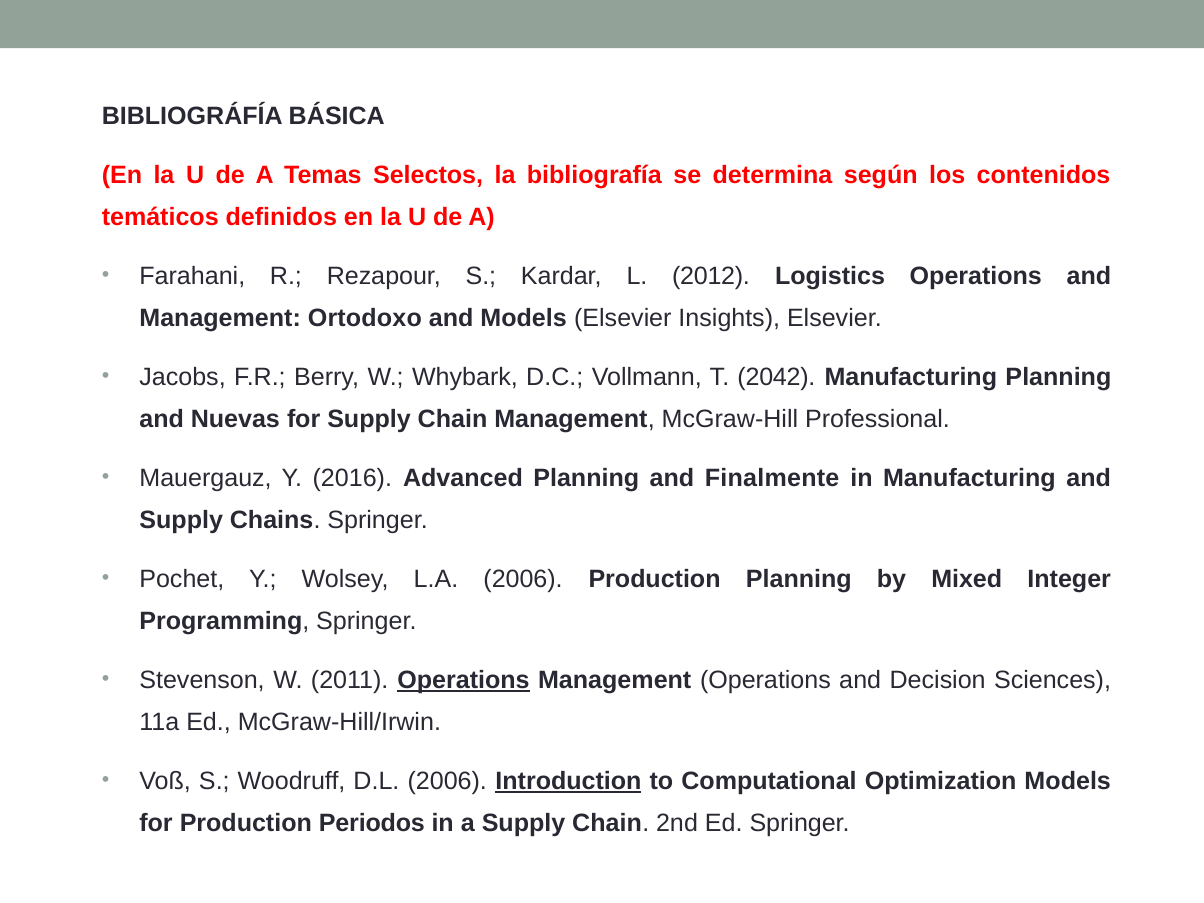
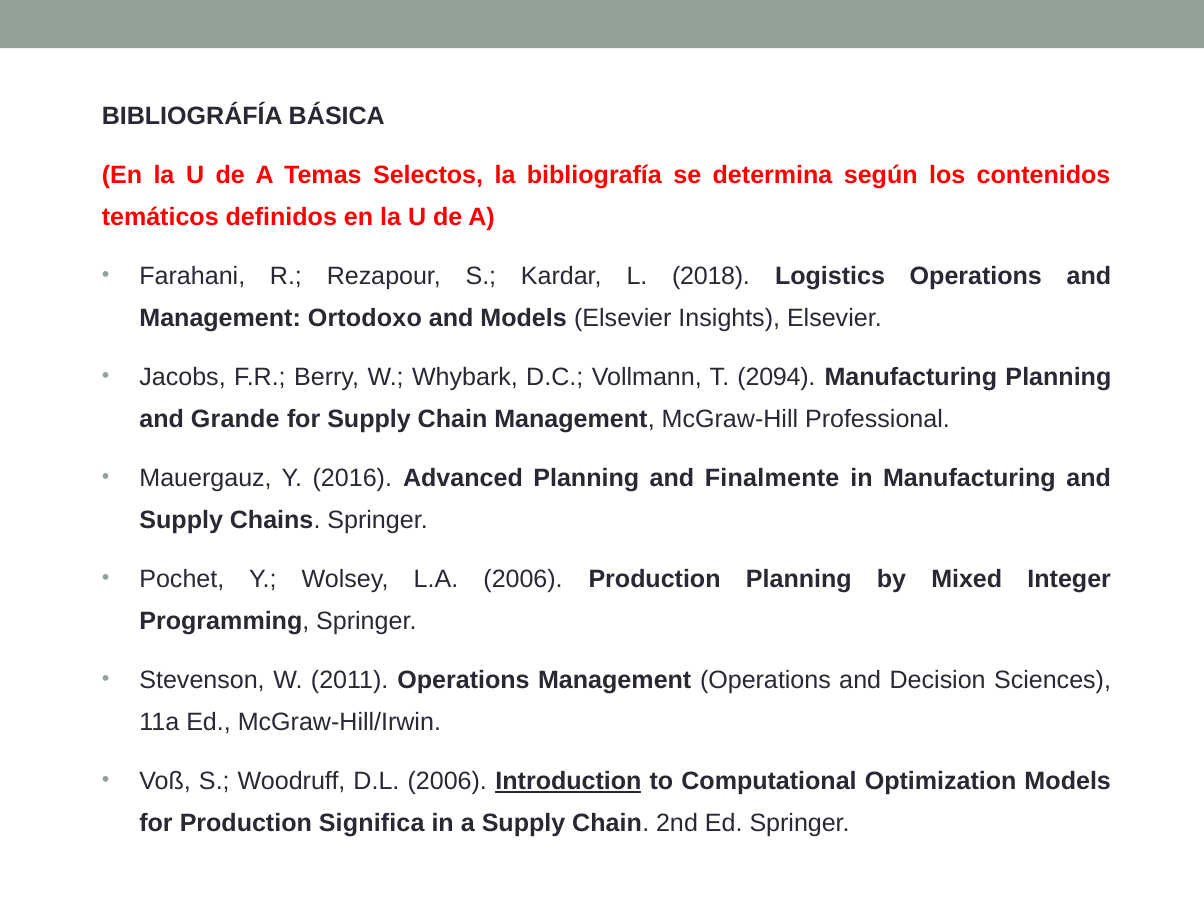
2012: 2012 -> 2018 (711, 276)
2042: 2042 -> 2094 (776, 377)
Nuevas: Nuevas -> Grande (235, 419)
Operations underline: present -> none (463, 680)
Periodos: Periodos -> Significa (372, 824)
